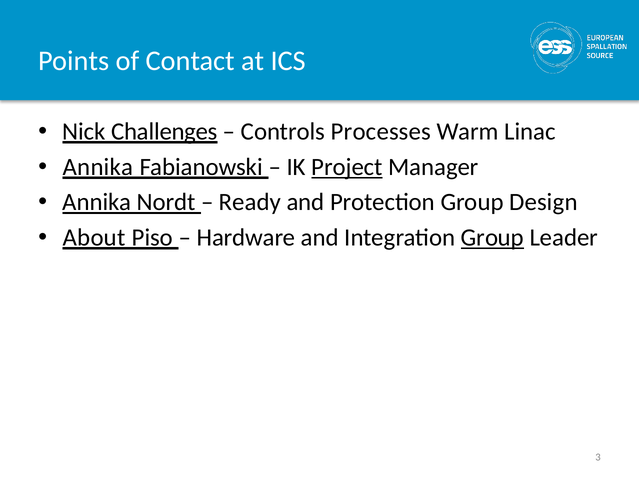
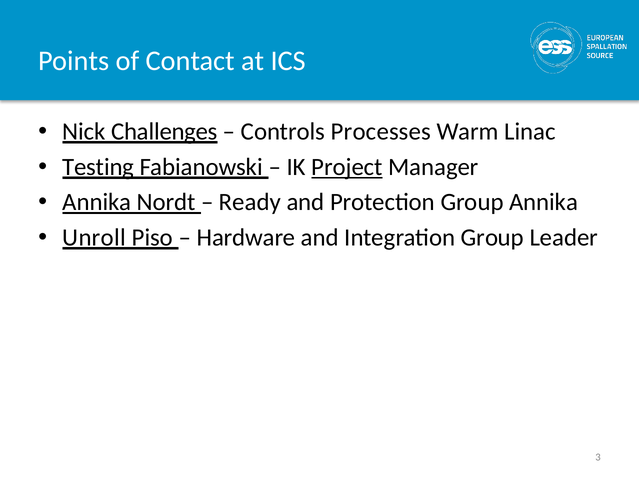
Annika: Annika -> Testing (98, 167)
Group Design: Design -> Annika (544, 202)
About: About -> Unroll (94, 238)
Group underline: present -> none (492, 238)
